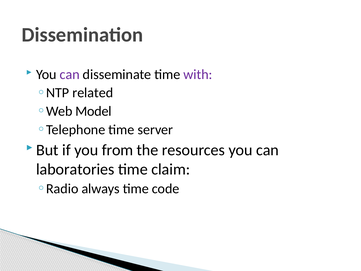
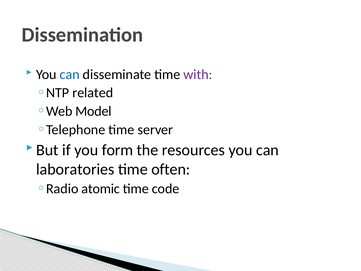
can colour: purple -> blue (70, 74)
from: from -> form (118, 150)
claim: claim -> often (171, 169)
always: always -> atomic (101, 189)
